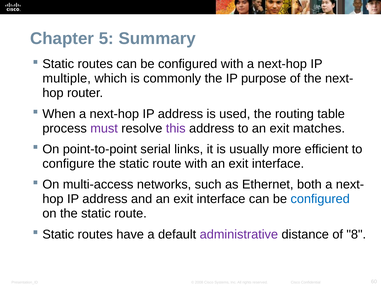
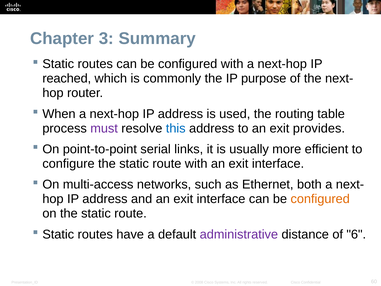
5: 5 -> 3 (106, 38)
multiple: multiple -> reached (67, 78)
this colour: purple -> blue (176, 128)
matches: matches -> provides (319, 128)
configured colour: blue -> orange (320, 199)
8: 8 -> 6 (356, 234)
